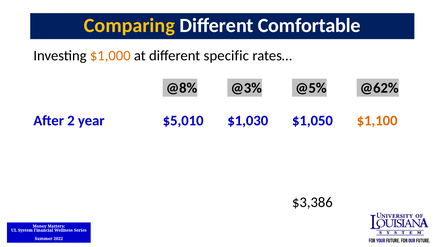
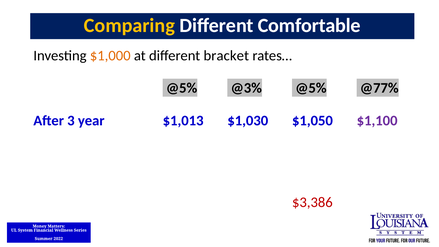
specific: specific -> bracket (226, 56)
@8%: @8% -> @5% (182, 88)
@62%: @62% -> @77% (379, 88)
2: 2 -> 3 (71, 121)
$5,010: $5,010 -> $1,013 (183, 121)
$1,100 colour: orange -> purple (377, 121)
$3,386 colour: black -> red (312, 202)
